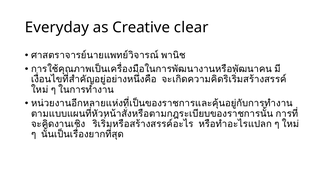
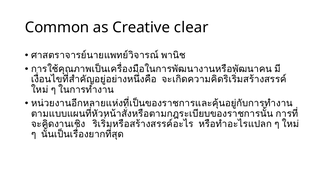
Everyday: Everyday -> Common (57, 27)
